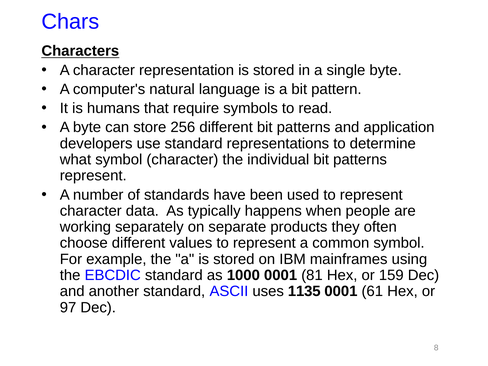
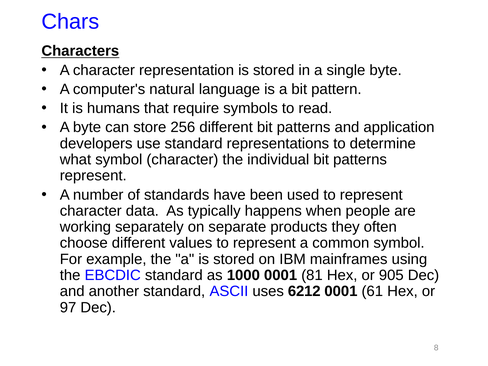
159: 159 -> 905 (391, 275)
1135: 1135 -> 6212 (304, 291)
